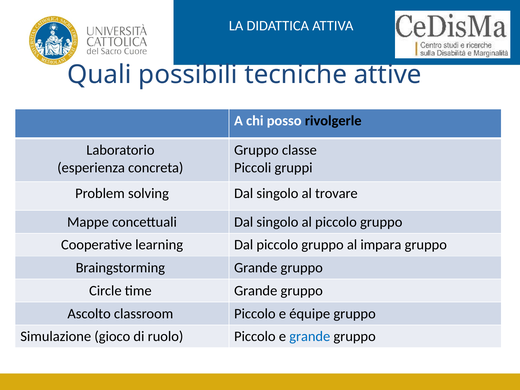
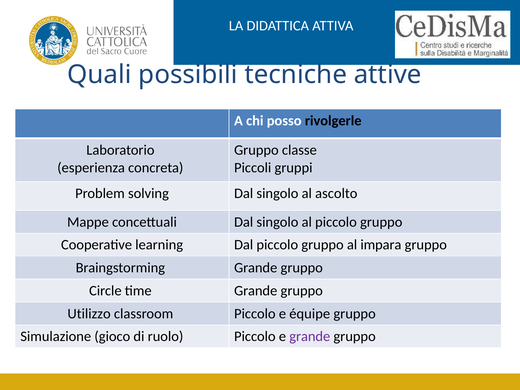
trovare: trovare -> ascolto (336, 193)
Ascolto: Ascolto -> Utilizzo (89, 314)
grande colour: blue -> purple (310, 337)
